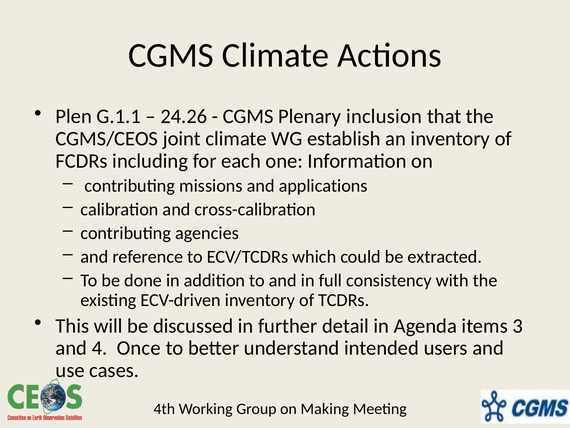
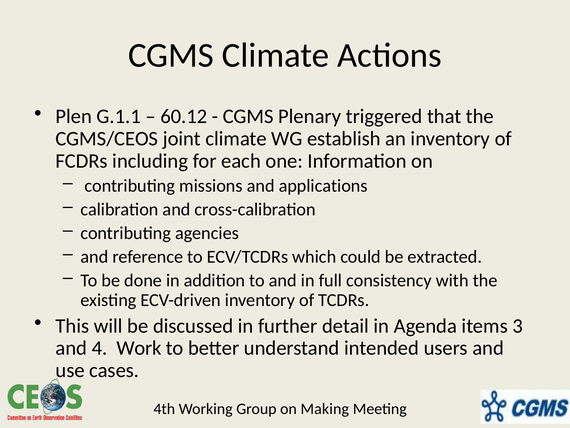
24.26: 24.26 -> 60.12 (184, 116)
inclusion: inclusion -> triggered (384, 116)
Once: Once -> Work (139, 348)
